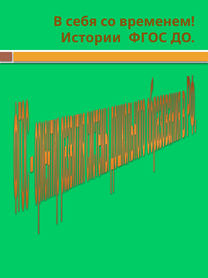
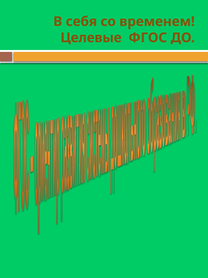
Истории: Истории -> Целевые (91, 38)
